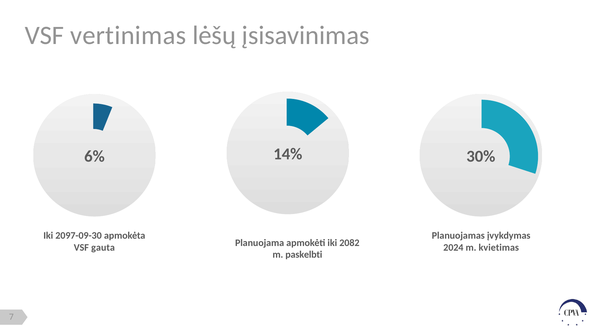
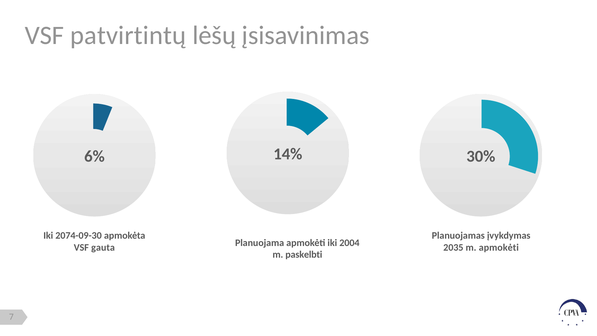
vertinimas: vertinimas -> patvirtintų (128, 36)
2097-09-30: 2097-09-30 -> 2074-09-30 (79, 236)
2082: 2082 -> 2004 (349, 243)
2024: 2024 -> 2035 (453, 248)
m kvietimas: kvietimas -> apmokėti (499, 248)
